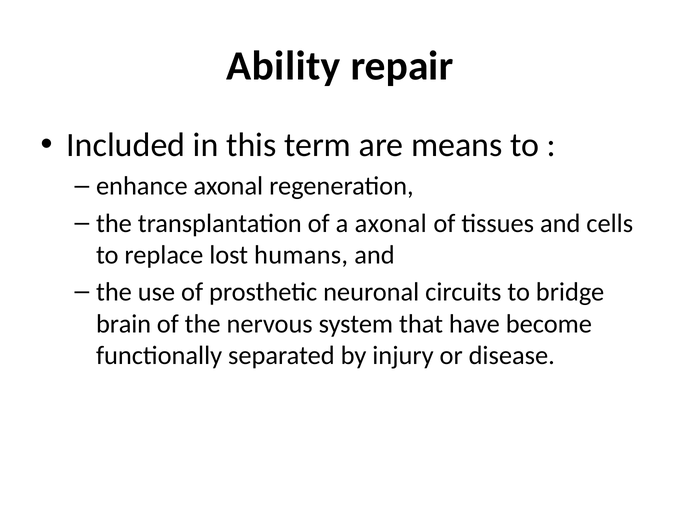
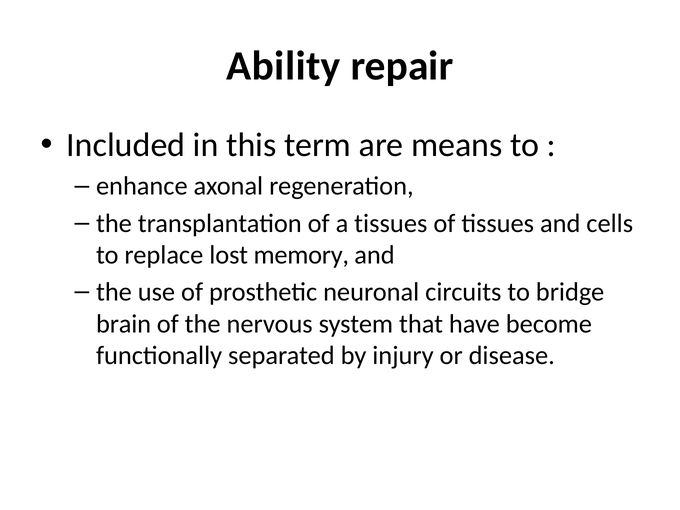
a axonal: axonal -> tissues (391, 223)
humans: humans -> memory (301, 255)
